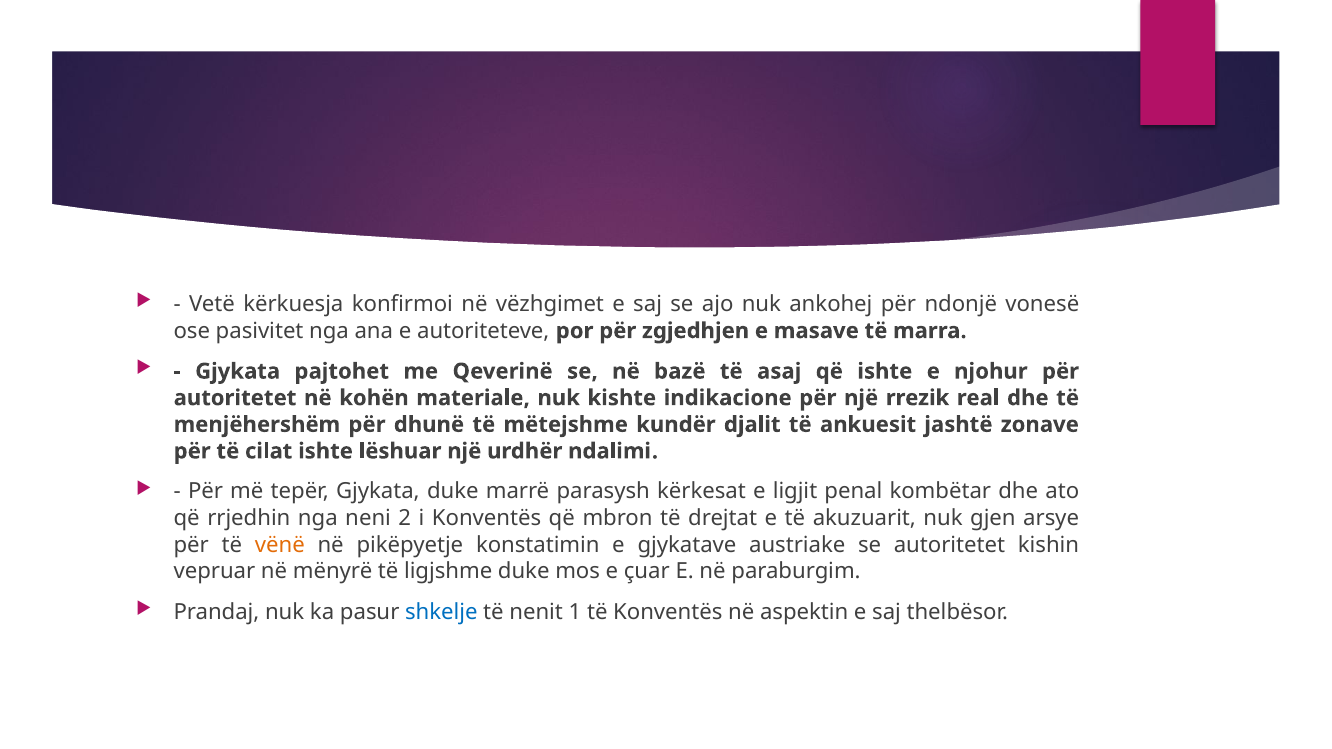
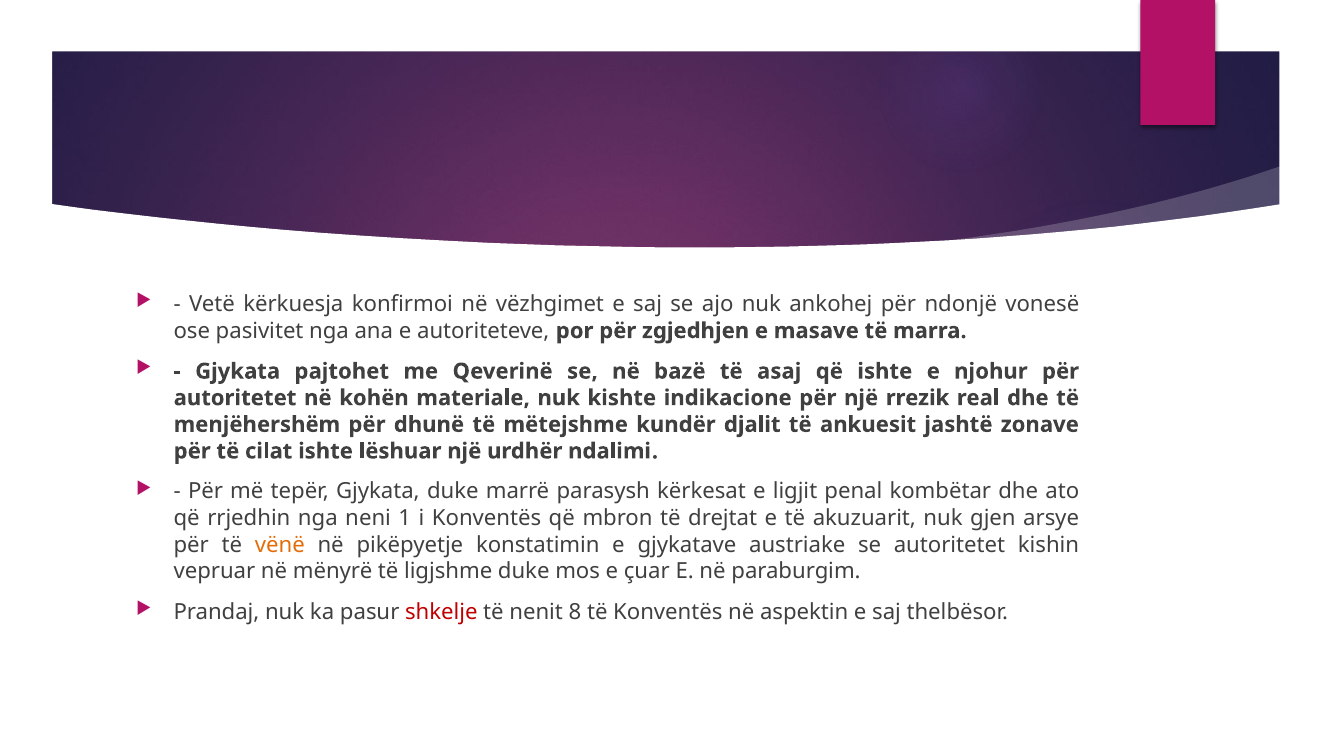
2: 2 -> 1 (405, 518)
shkelje colour: blue -> red (441, 612)
1: 1 -> 8 (575, 612)
